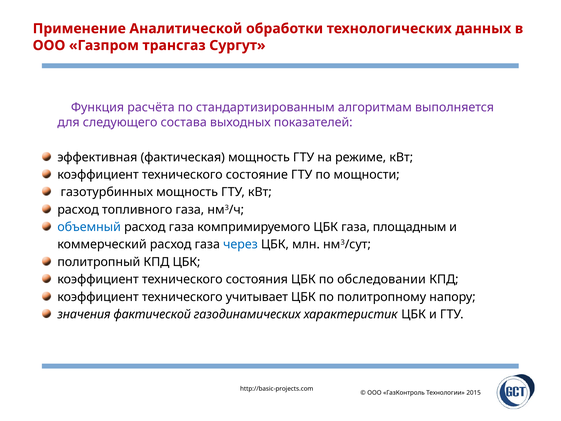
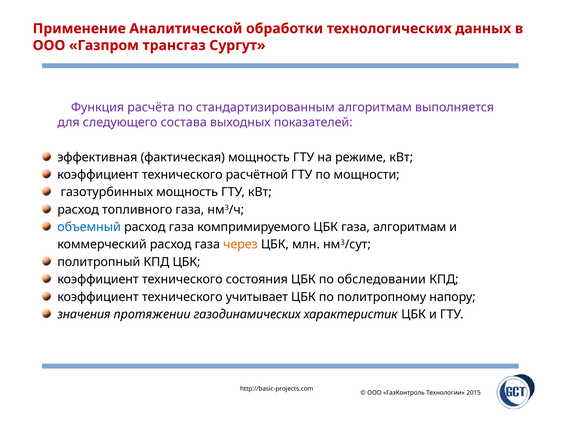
состояние: состояние -> расчётной (257, 175)
газа площадным: площадным -> алгоритмам (410, 227)
через colour: blue -> orange (240, 244)
фактической: фактической -> протяжении (152, 314)
